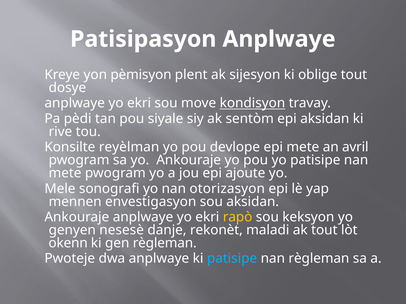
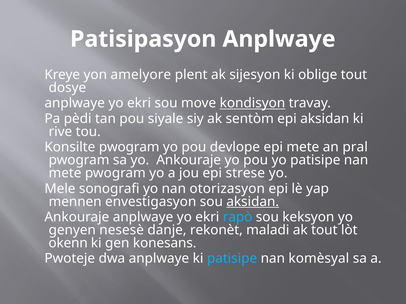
pèmisyon: pèmisyon -> amelyore (141, 75)
Konsilte reyèlman: reyèlman -> pwogram (129, 147)
avril: avril -> pral (355, 147)
ajoute: ajoute -> strese (245, 173)
aksidan underline: none -> present (253, 202)
rapò colour: yellow -> light blue (238, 217)
gen règleman: règleman -> konesans (165, 243)
nan règleman: règleman -> komèsyal (319, 259)
